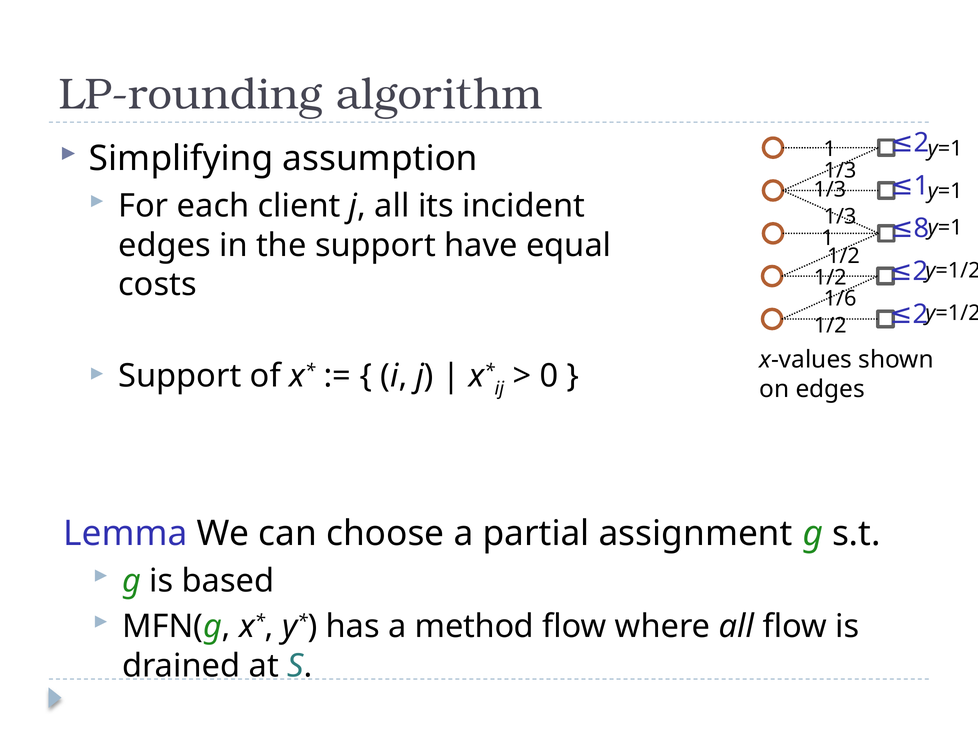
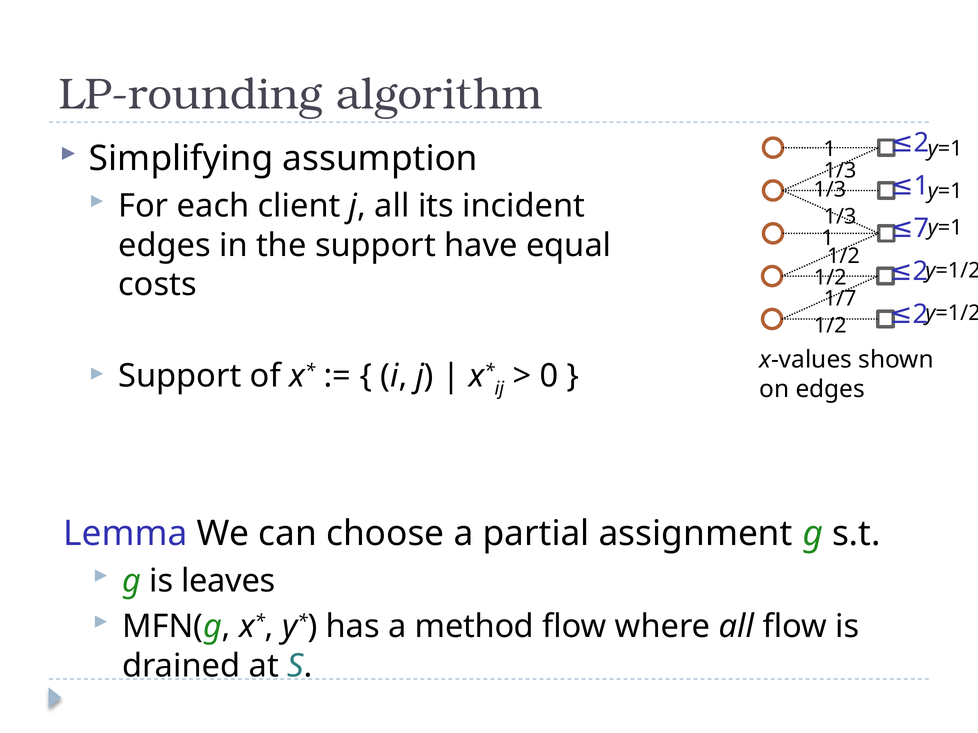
8: 8 -> 7 (921, 229)
1/6: 1/6 -> 1/7 (840, 299)
based: based -> leaves (228, 581)
